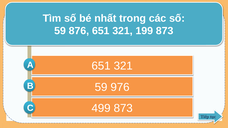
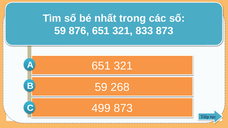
199: 199 -> 833 (144, 31)
976: 976 -> 268 (120, 87)
